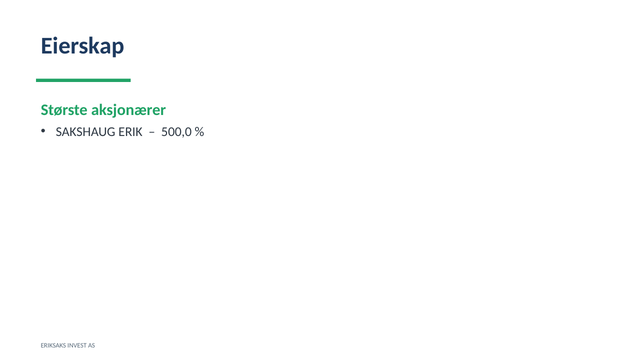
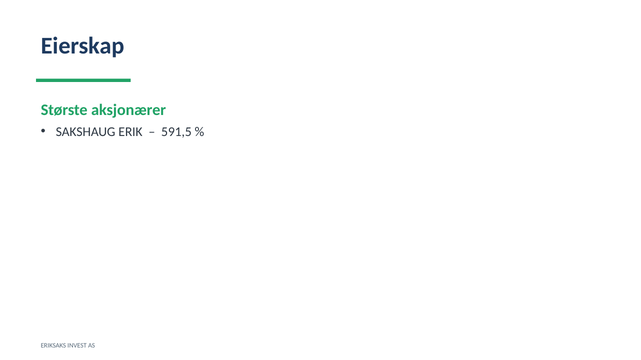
500,0: 500,0 -> 591,5 (176, 132)
